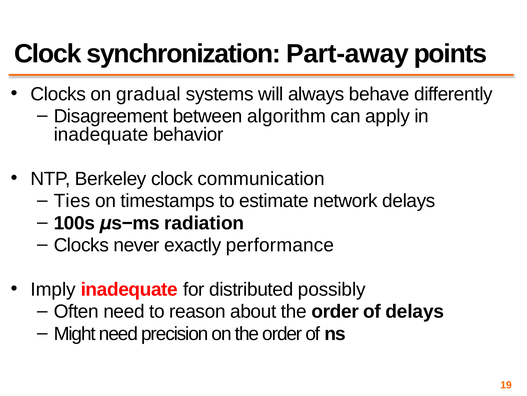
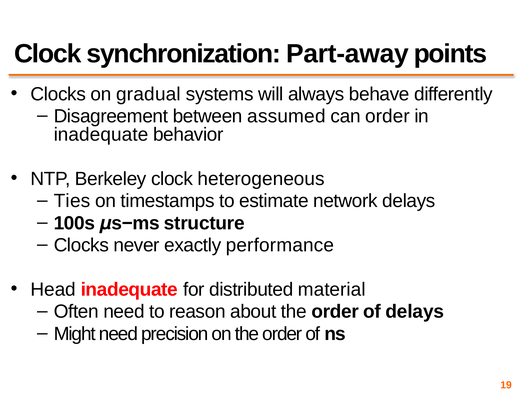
algorithm: algorithm -> assumed (286, 116)
can apply: apply -> order (387, 116)
communication: communication -> heterogeneous (261, 178)
radiation: radiation -> structure (204, 223)
Imply: Imply -> Head (53, 289)
possibly: possibly -> material (332, 289)
